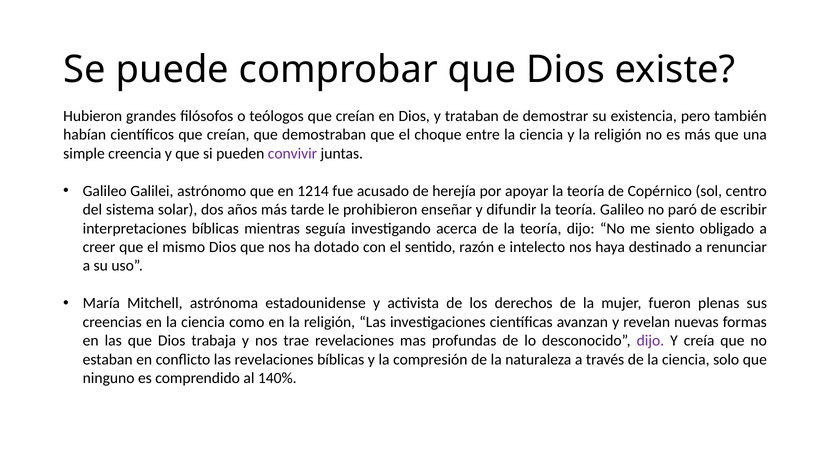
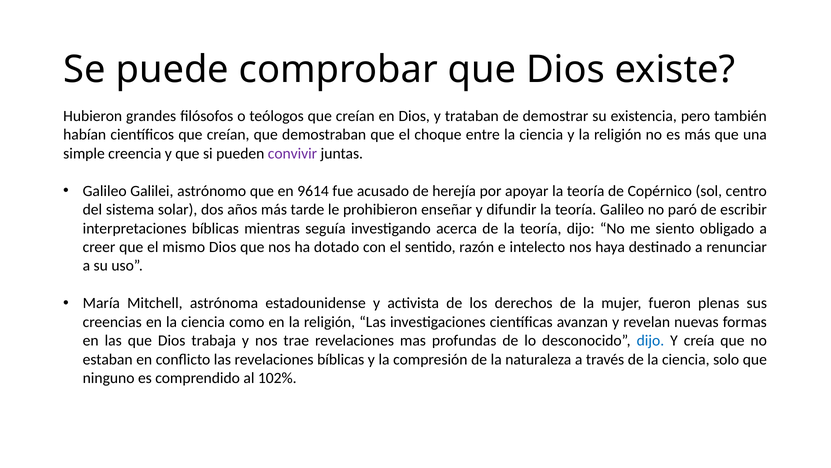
1214: 1214 -> 9614 (313, 191)
dijo colour: purple -> blue (650, 340)
140%: 140% -> 102% (277, 378)
